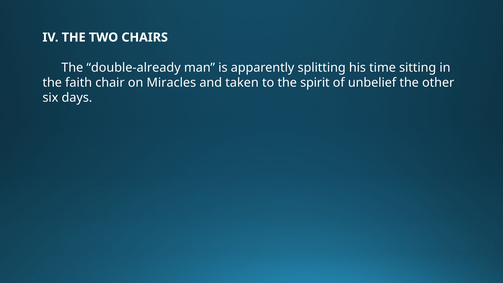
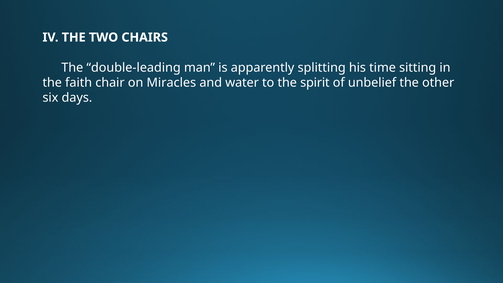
double-already: double-already -> double-leading (134, 68)
taken: taken -> water (242, 83)
